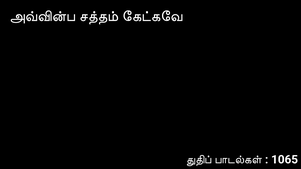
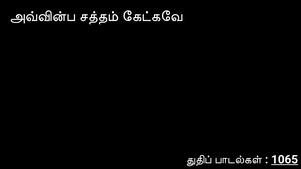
1065 underline: none -> present (285, 160)
